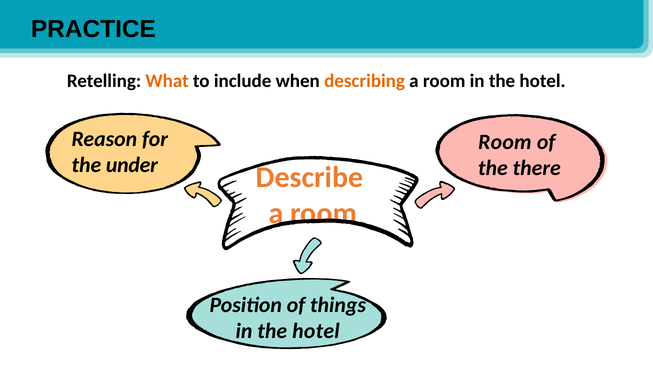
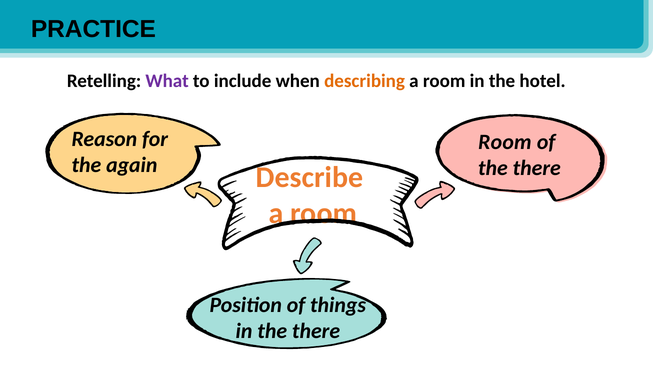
What colour: orange -> purple (167, 81)
under: under -> again (132, 165)
hotel: hotel -> there (316, 330)
